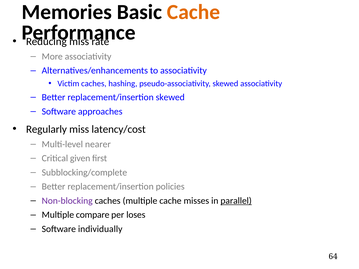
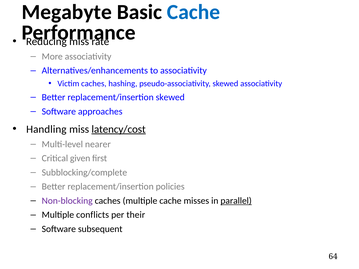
Memories: Memories -> Megabyte (67, 12)
Cache colour: orange -> blue (194, 12)
Regularly: Regularly -> Handling (46, 129)
latency/cost underline: none -> present (119, 129)
compare: compare -> conflicts (93, 215)
loses: loses -> their (136, 215)
individually: individually -> subsequent (100, 229)
